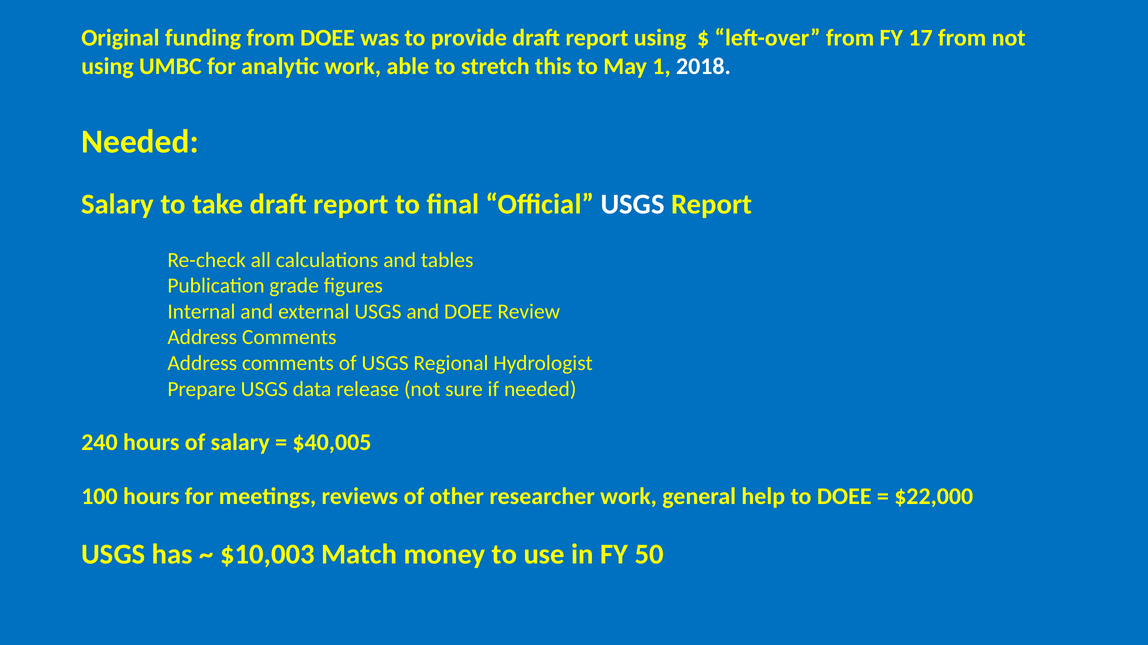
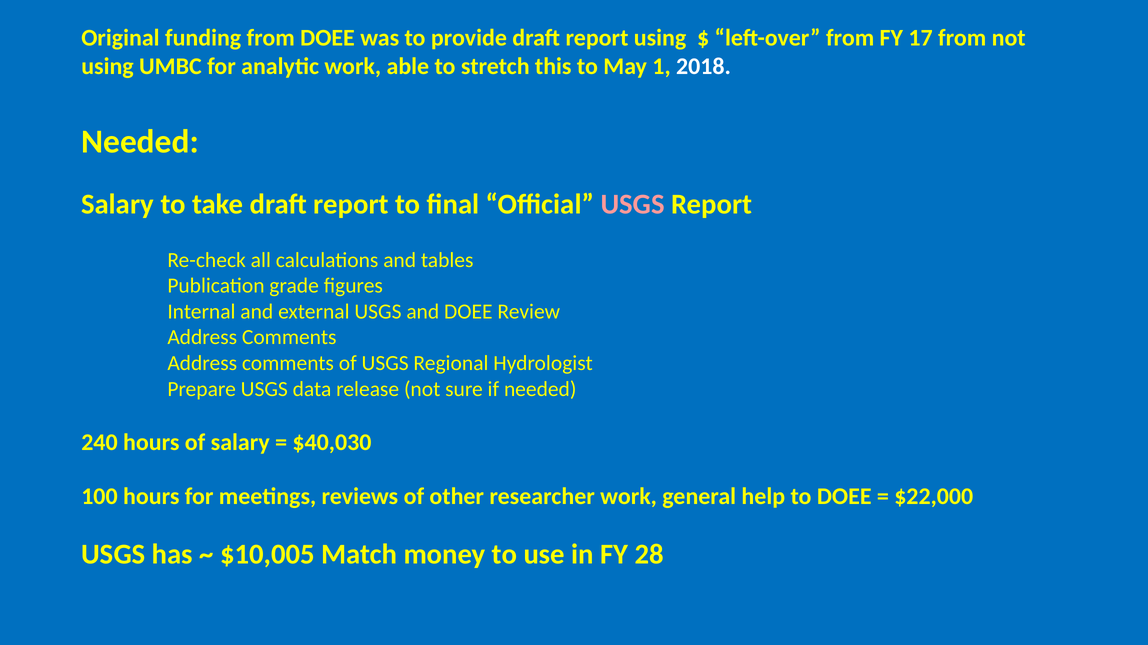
USGS colour: white -> pink (633, 205)
$40,005: $40,005 -> $40,030 (332, 443)
$10,003: $10,003 -> $10,005 (267, 555)
50: 50 -> 28 (649, 555)
